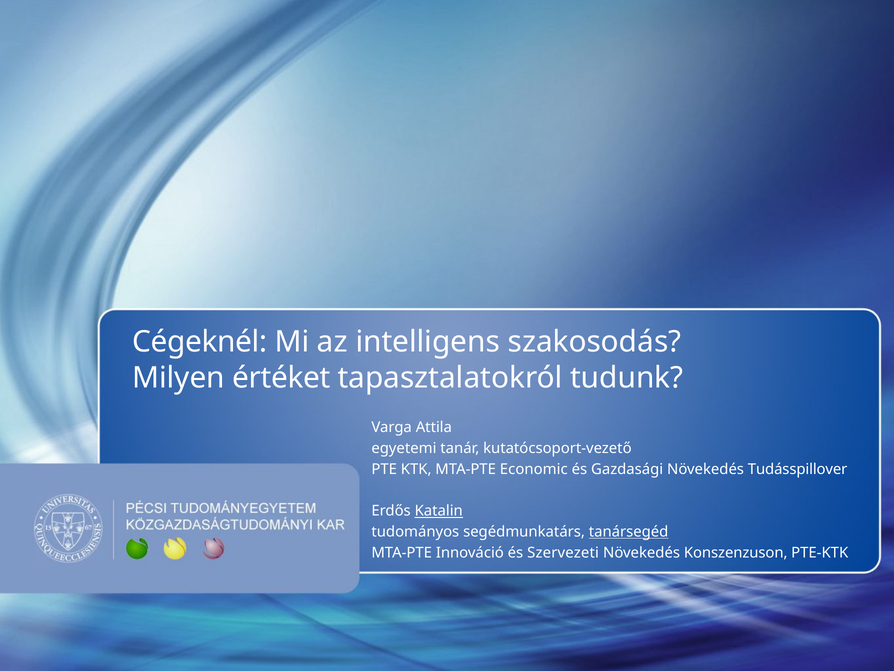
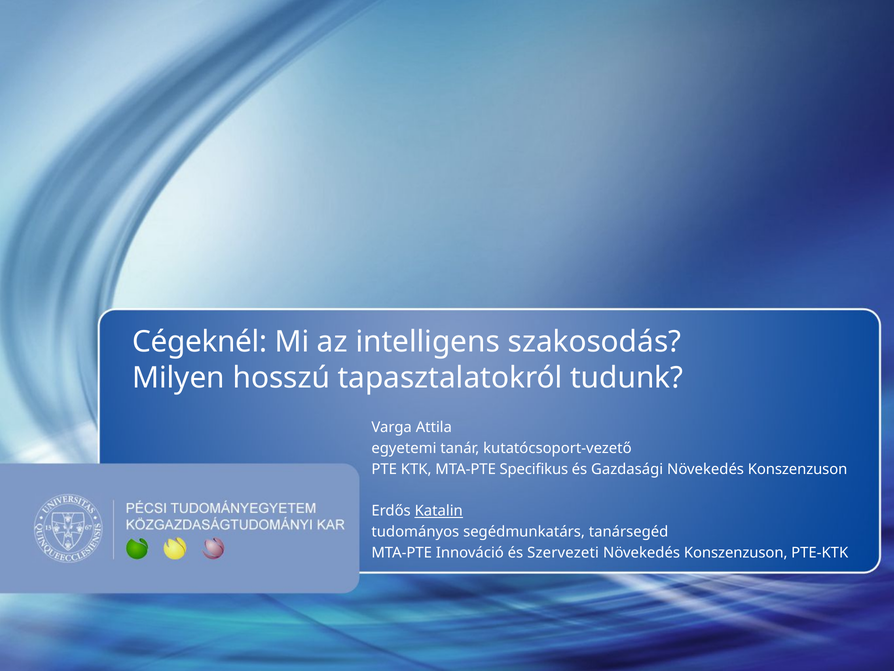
értéket: értéket -> hosszú (281, 378)
Economic: Economic -> Specifikus (534, 469)
Gazdasági Növekedés Tudásspillover: Tudásspillover -> Konszenzuson (798, 469)
tanársegéd underline: present -> none (629, 531)
